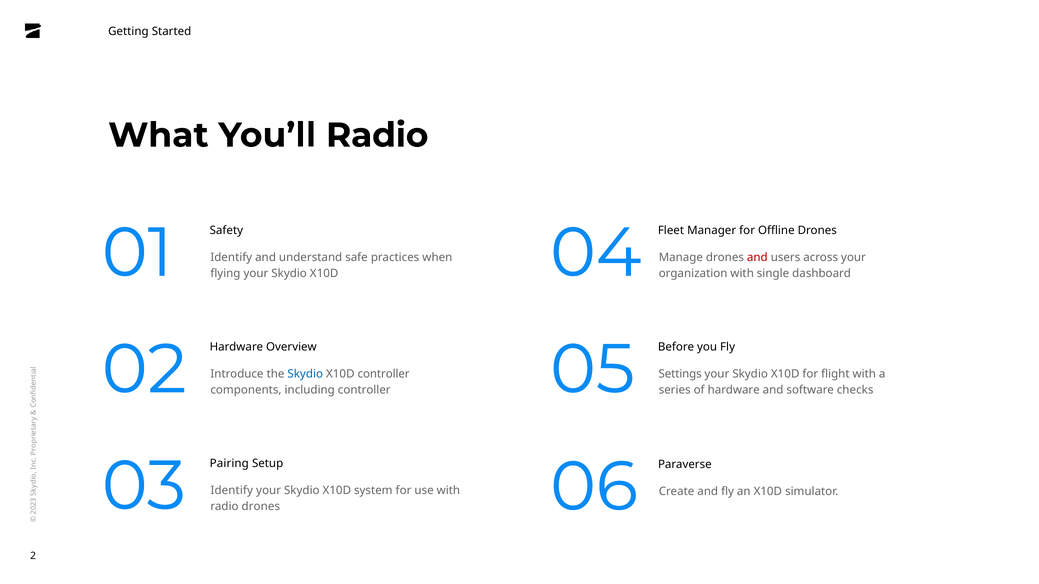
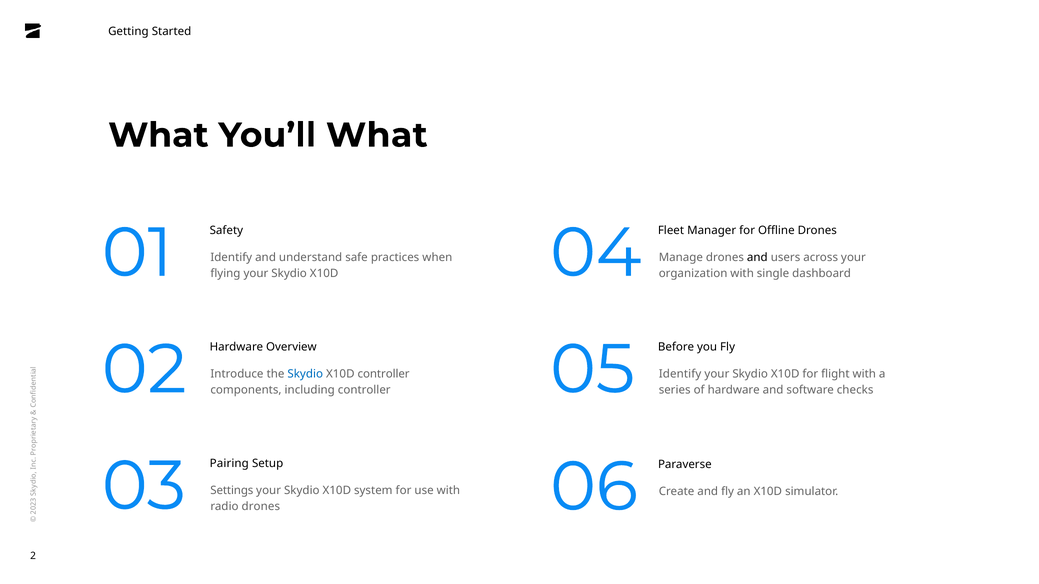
You’ll Radio: Radio -> What (377, 135)
and colour: red -> black (757, 258)
Settings: Settings -> Identify (680, 374)
Identify: Identify -> Settings (232, 491)
